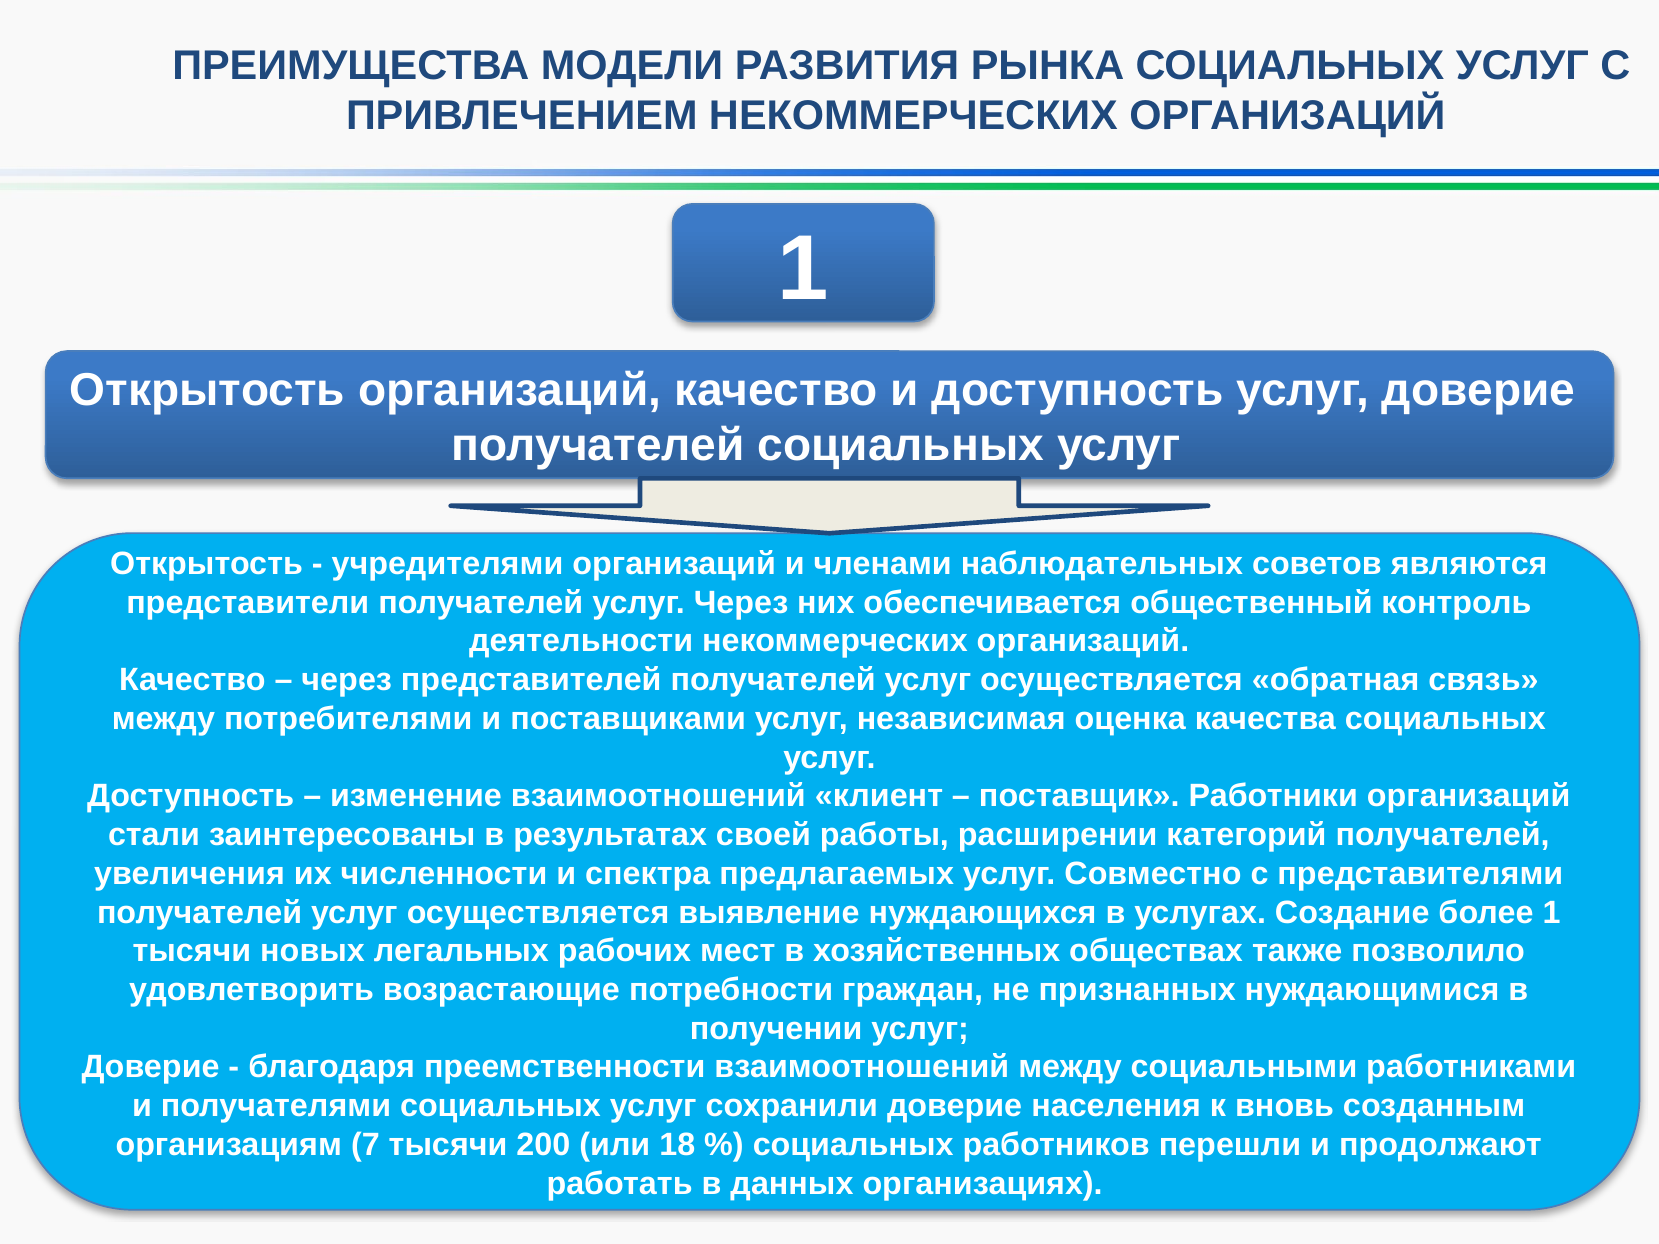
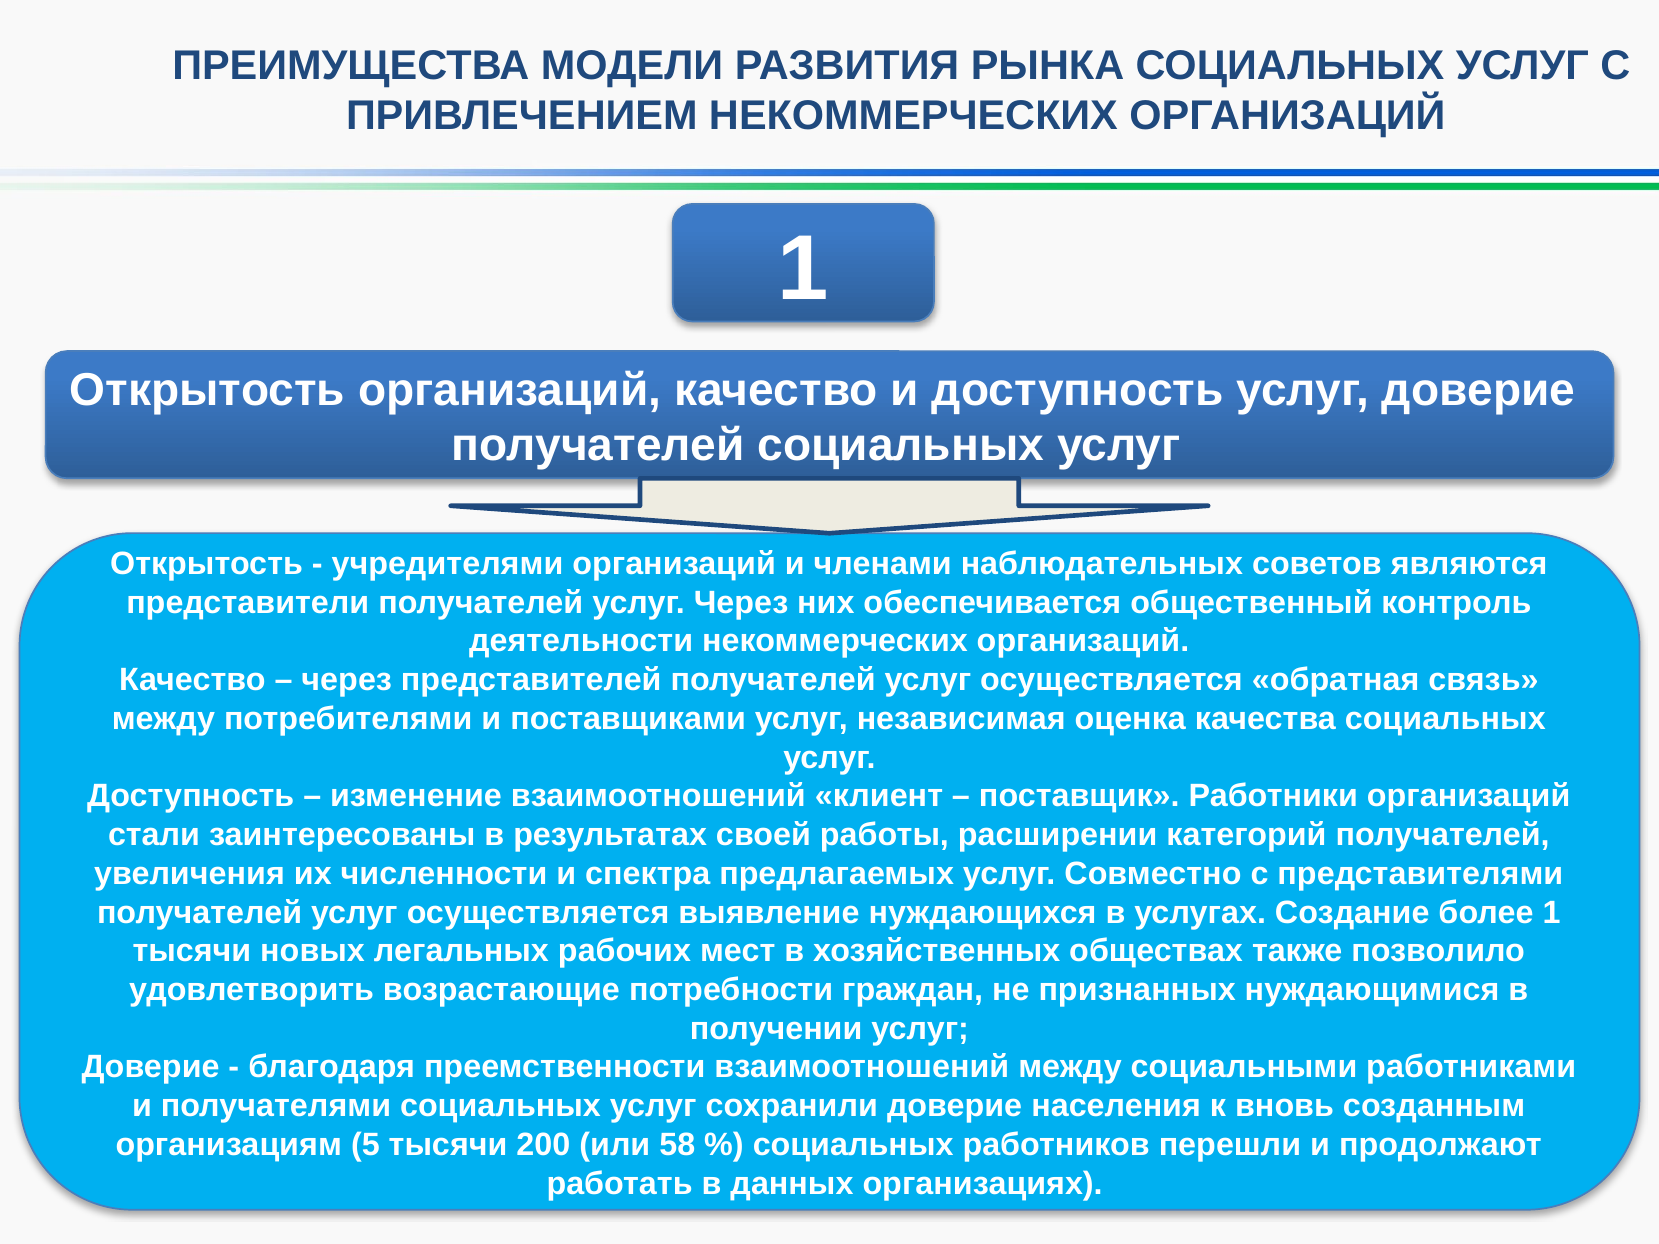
7: 7 -> 5 (365, 1145)
18: 18 -> 58 (677, 1145)
